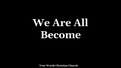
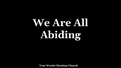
Become: Become -> Abiding (61, 35)
